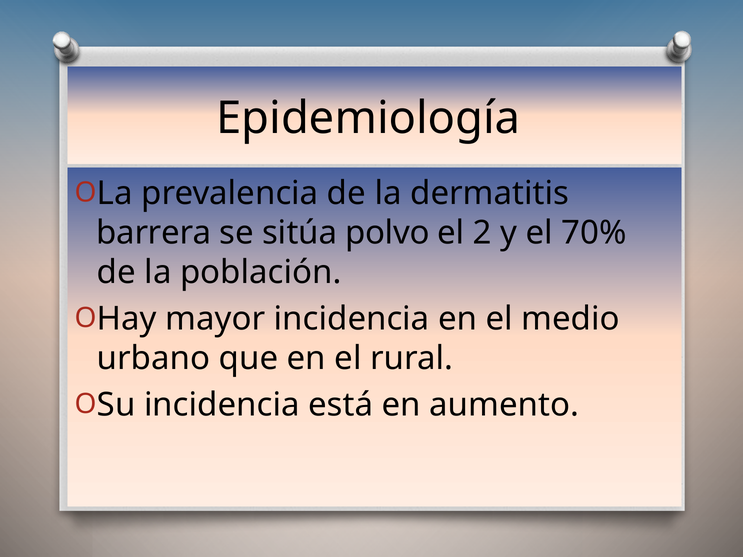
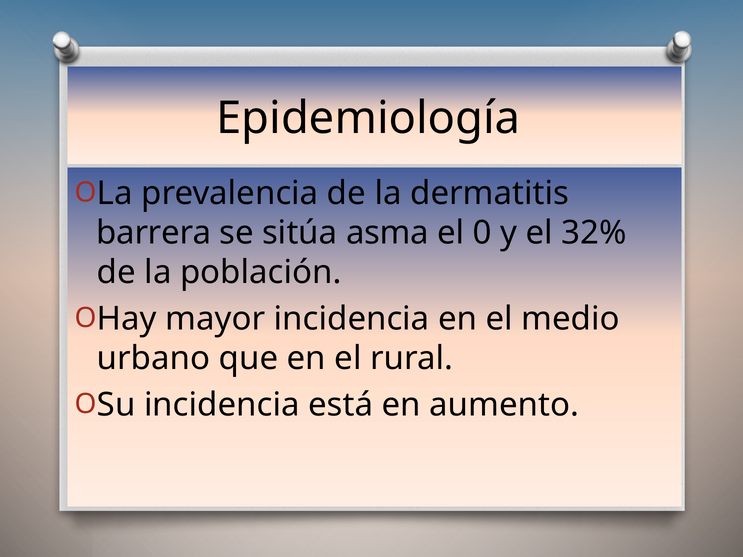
polvo: polvo -> asma (387, 233)
2: 2 -> 0 (482, 233)
70%: 70% -> 32% (594, 233)
